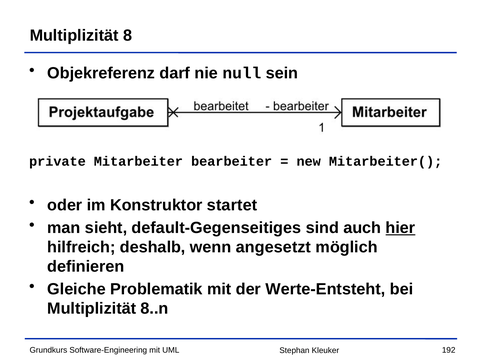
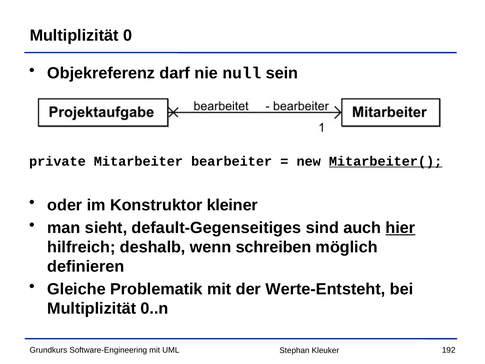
8: 8 -> 0 (128, 36)
Mitarbeiter( underline: none -> present (386, 161)
startet: startet -> kleiner (232, 205)
angesetzt: angesetzt -> schreiben (273, 247)
8..n: 8..n -> 0..n (155, 308)
